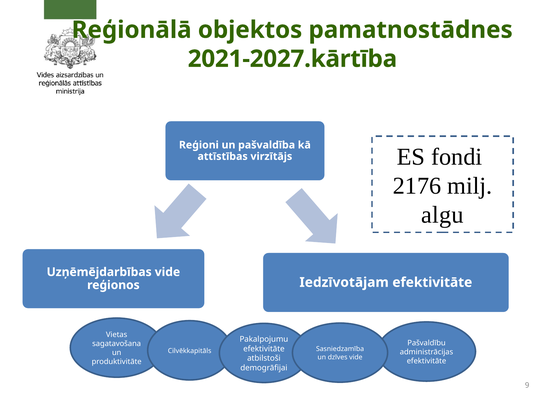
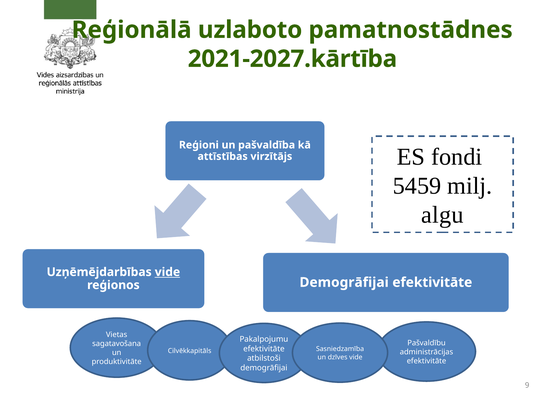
objektos: objektos -> uzlaboto (250, 30)
2176: 2176 -> 5459 (417, 186)
vide underline: none -> present (167, 273)
Iedzīvotājam: Iedzīvotājam -> Demogrāfijai (344, 283)
